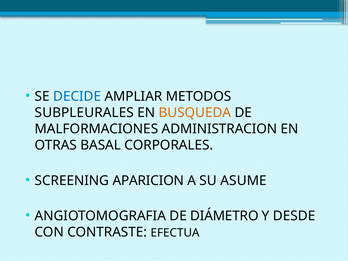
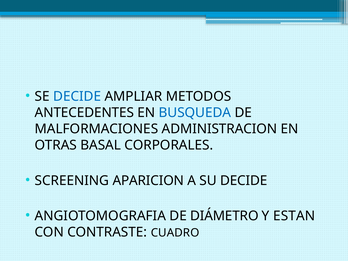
SUBPLEURALES: SUBPLEURALES -> ANTECEDENTES (84, 113)
BUSQUEDA colour: orange -> blue (195, 113)
SU ASUME: ASUME -> DECIDE (244, 181)
DESDE: DESDE -> ESTAN (294, 216)
EFECTUA: EFECTUA -> CUADRO (175, 233)
